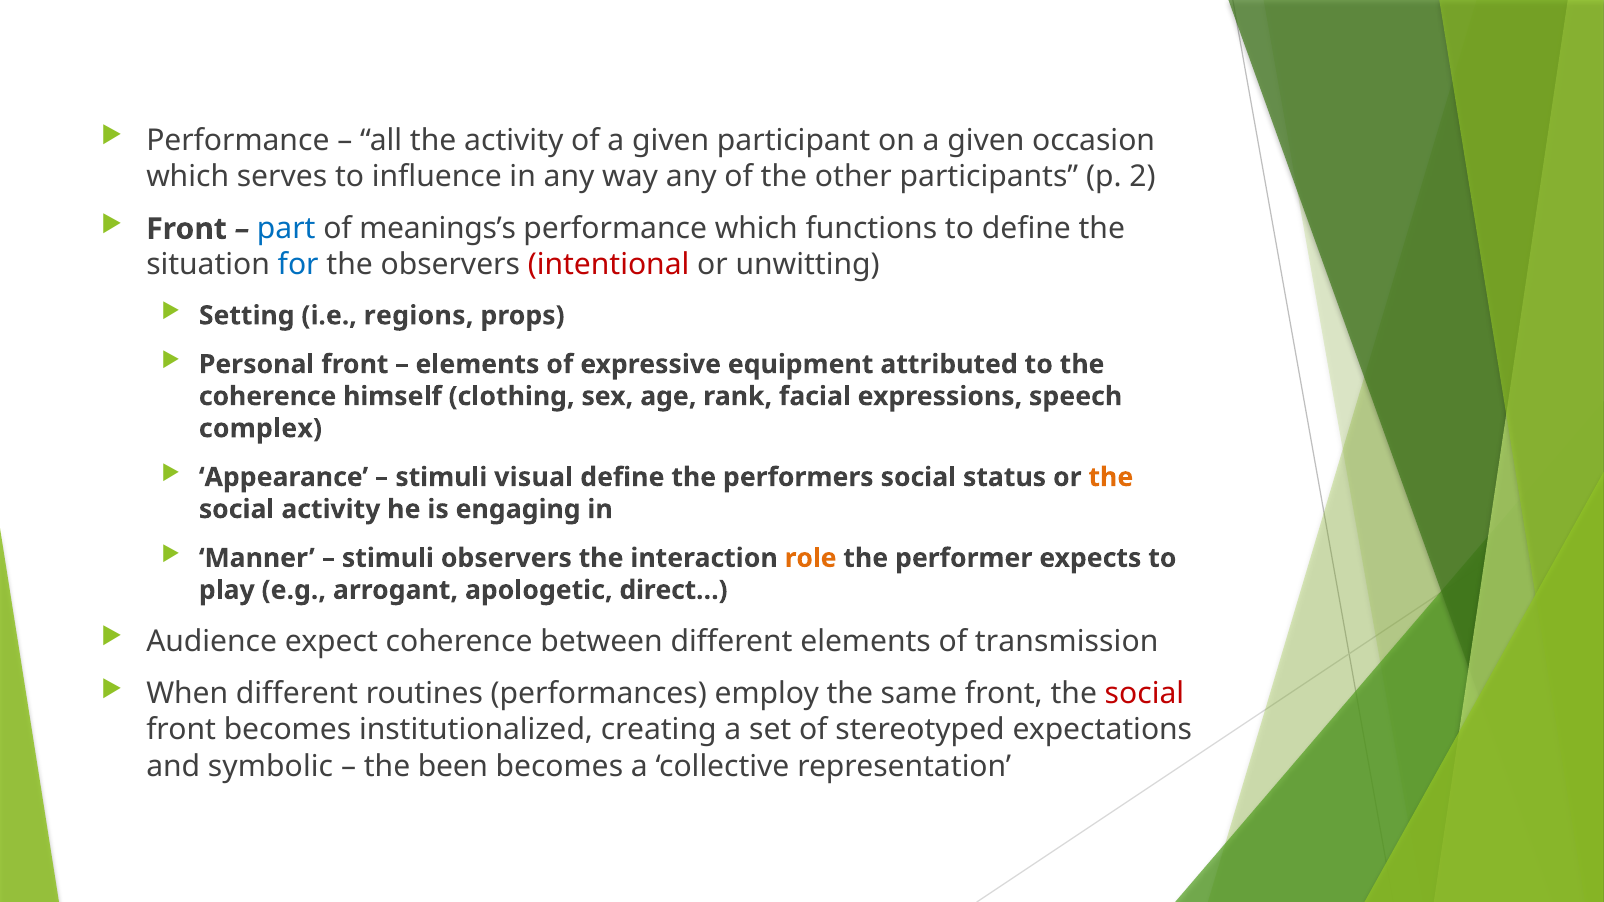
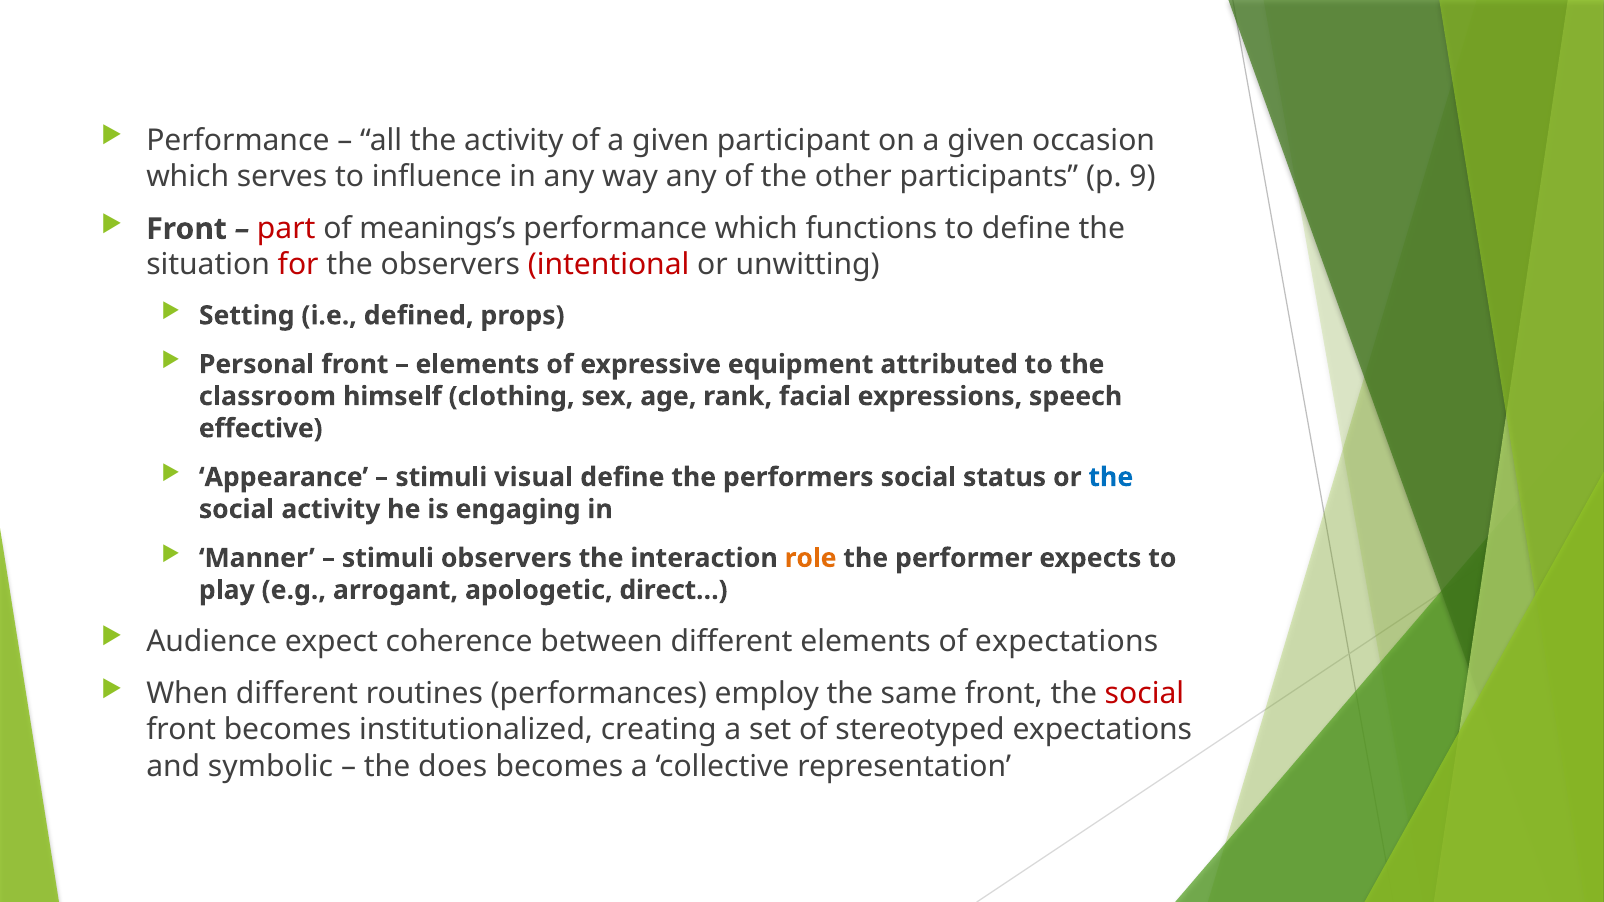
2: 2 -> 9 (1142, 176)
part colour: blue -> red (286, 229)
for colour: blue -> red (298, 265)
regions: regions -> defined (419, 316)
coherence: coherence -> classroom (267, 397)
complex: complex -> effective (261, 429)
the colour: orange -> blue (1111, 477)
of transmission: transmission -> expectations (1067, 641)
been: been -> does (453, 766)
